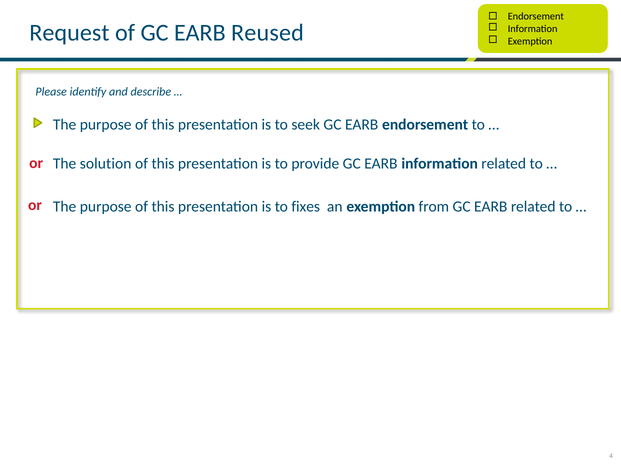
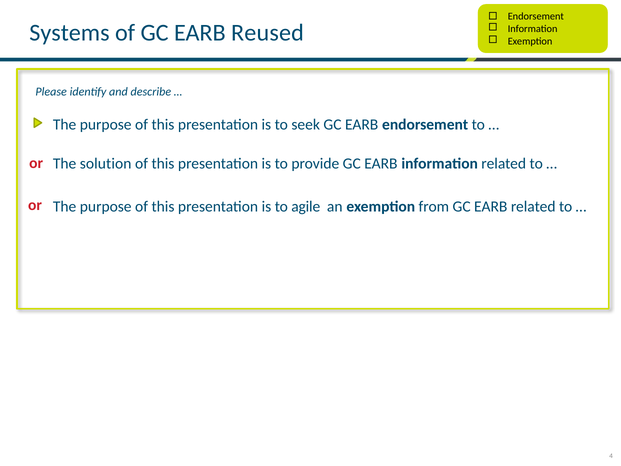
Request: Request -> Systems (69, 33)
fixes: fixes -> agile (306, 207)
